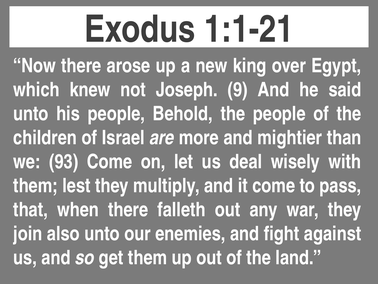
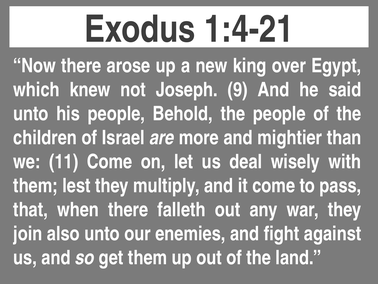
1:1-21: 1:1-21 -> 1:4-21 (249, 29)
93: 93 -> 11 (64, 161)
